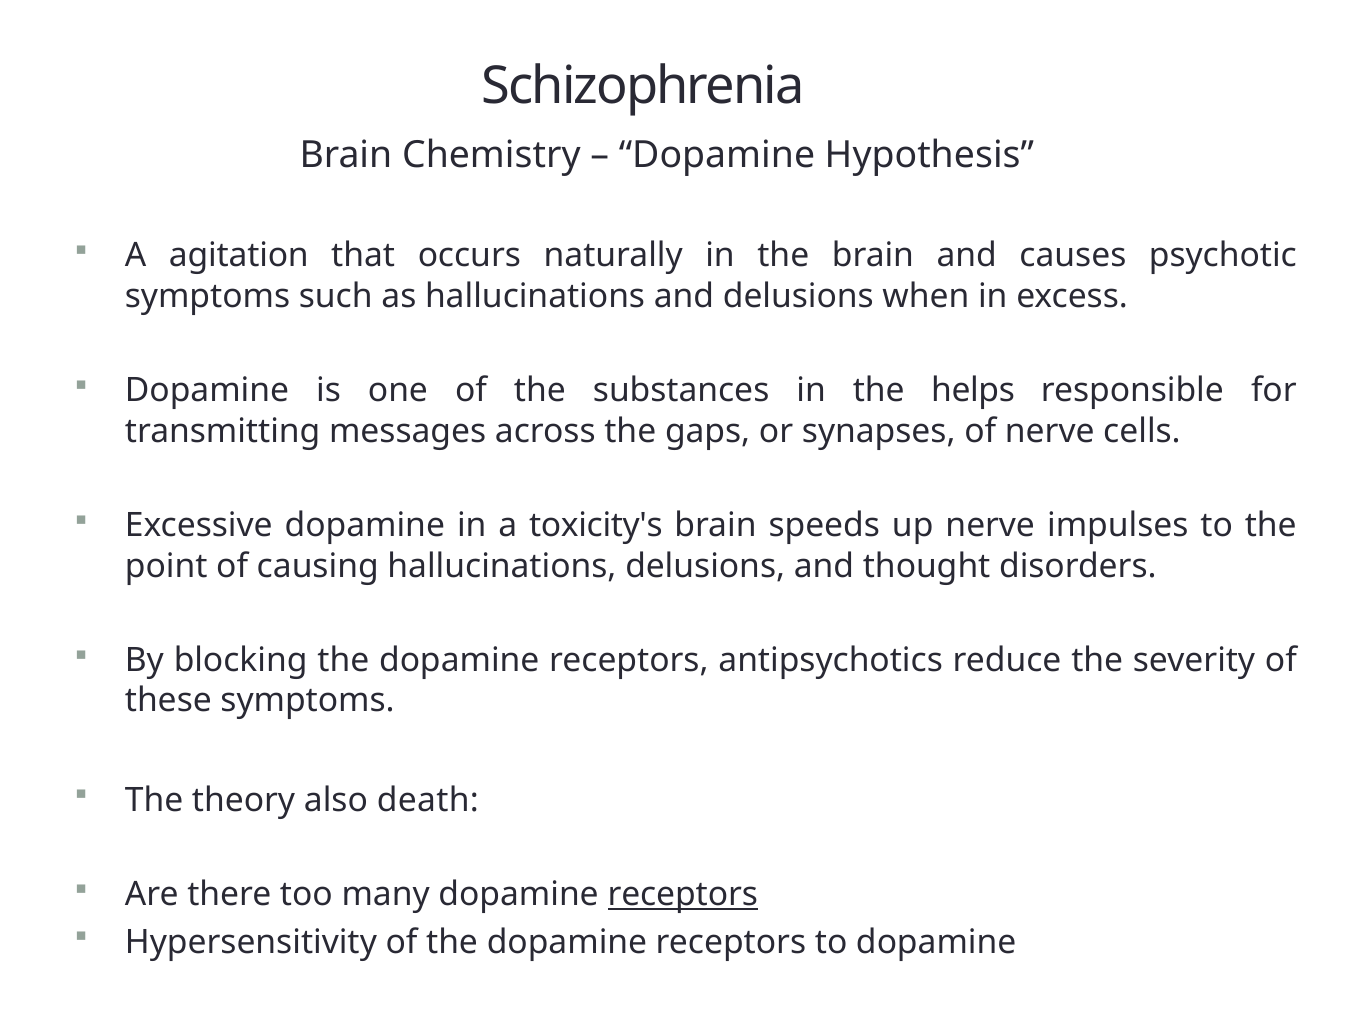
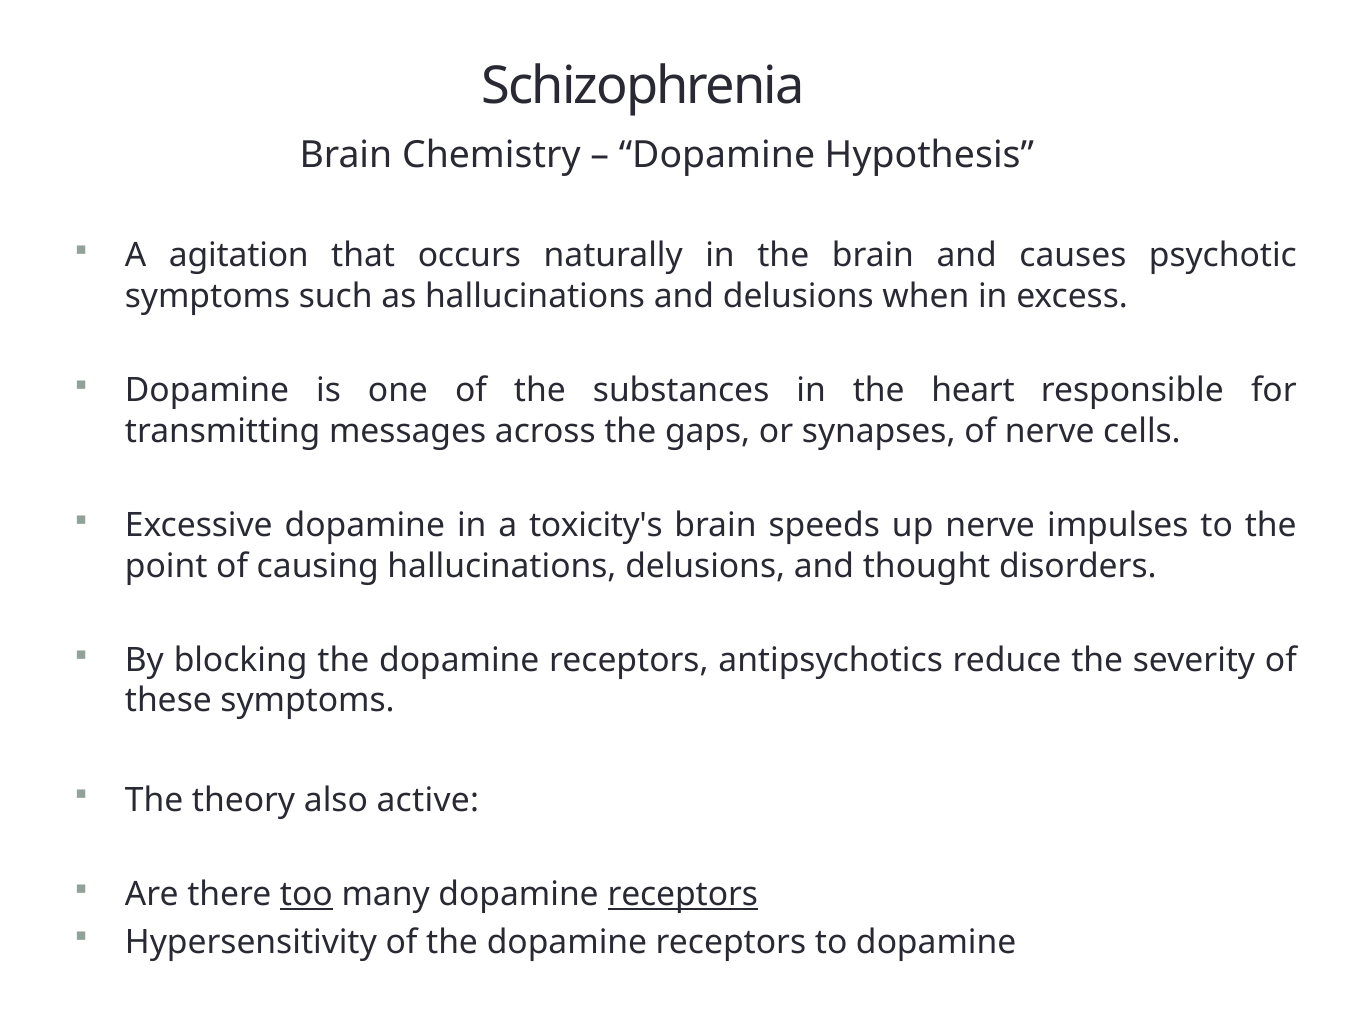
helps: helps -> heart (973, 390)
death: death -> active (428, 800)
too underline: none -> present (306, 894)
